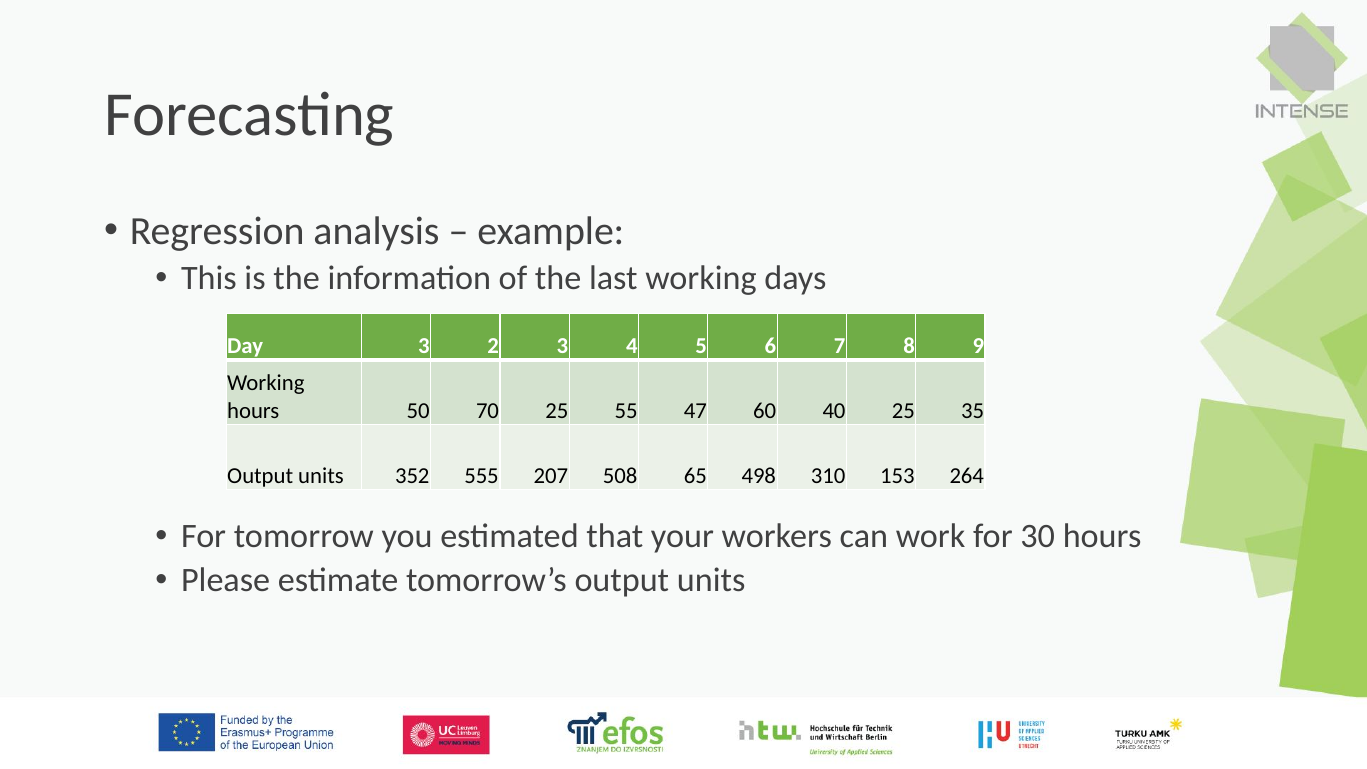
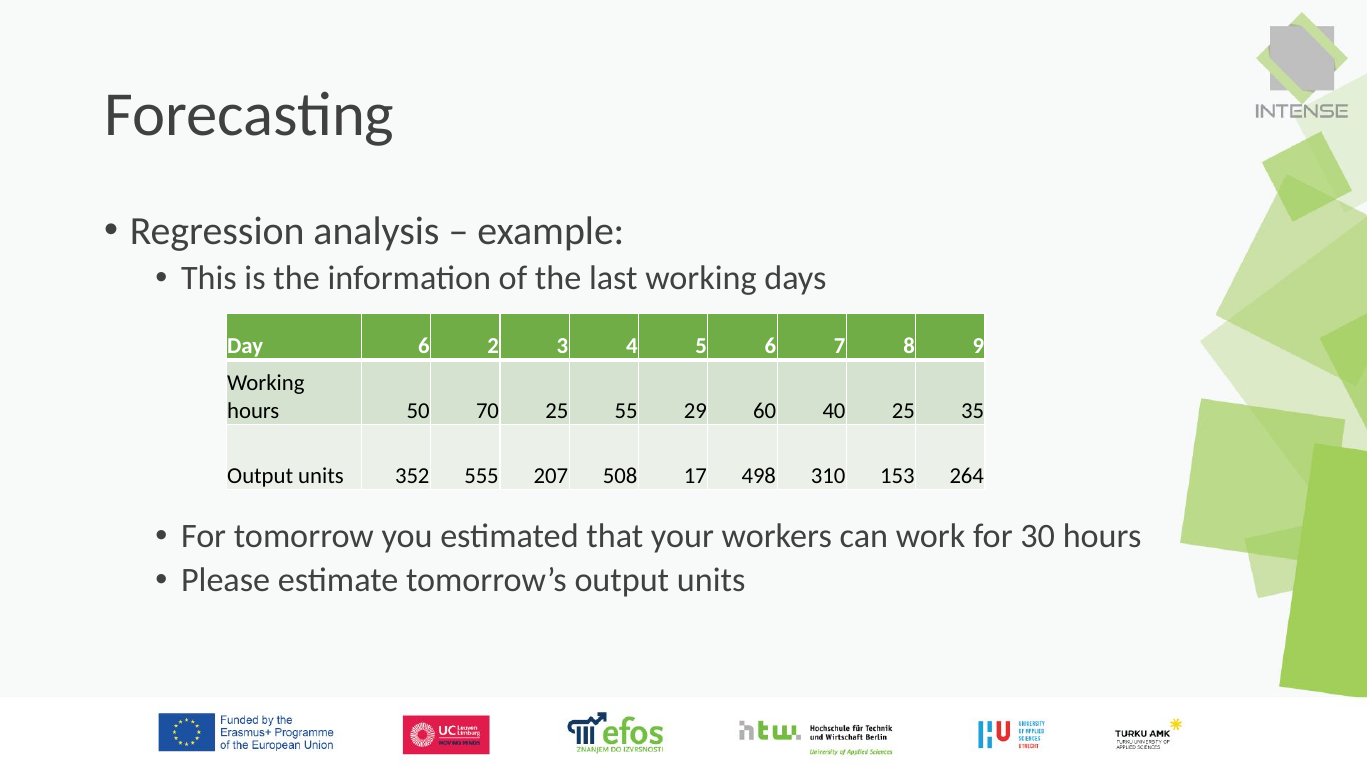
Day 3: 3 -> 6 (424, 346)
47: 47 -> 29 (695, 411)
65: 65 -> 17 (695, 476)
